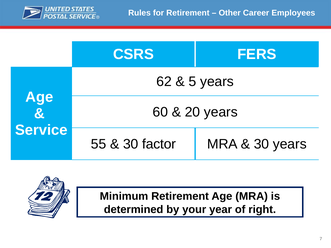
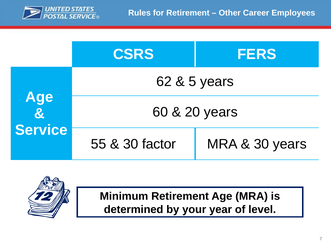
right: right -> level (262, 210)
